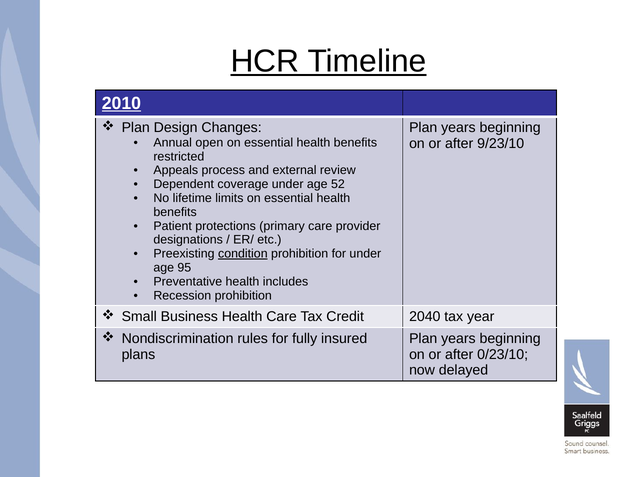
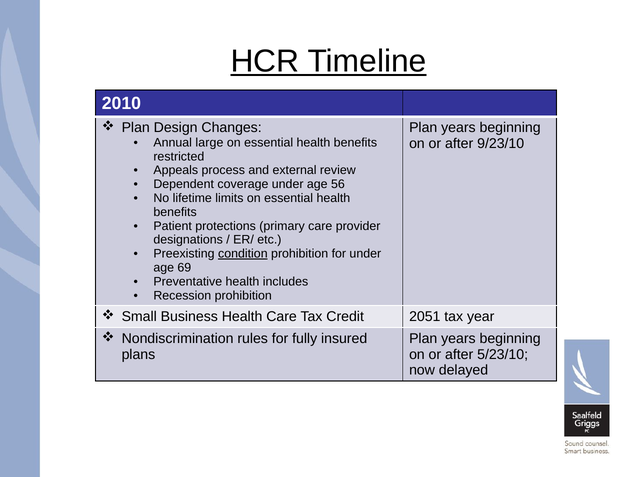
2010 underline: present -> none (121, 103)
open: open -> large (209, 143)
52: 52 -> 56 (338, 184)
95: 95 -> 69 (184, 268)
2040: 2040 -> 2051 (425, 317)
0/23/10: 0/23/10 -> 5/23/10 (503, 354)
